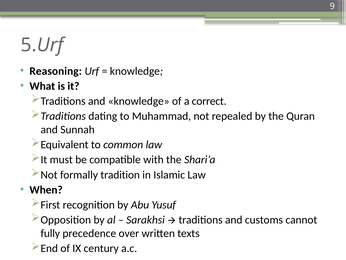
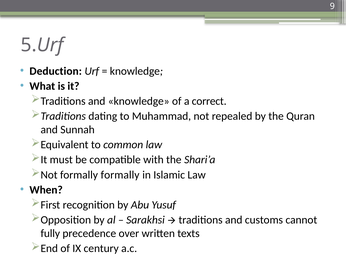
Reasoning: Reasoning -> Deduction (56, 71)
formally tradition: tradition -> formally (120, 174)
